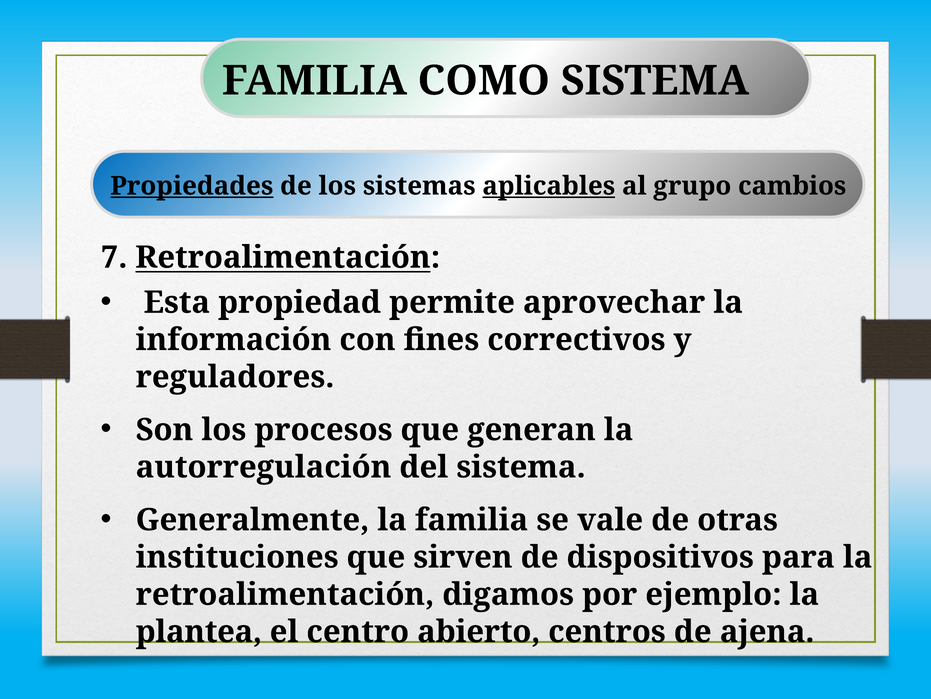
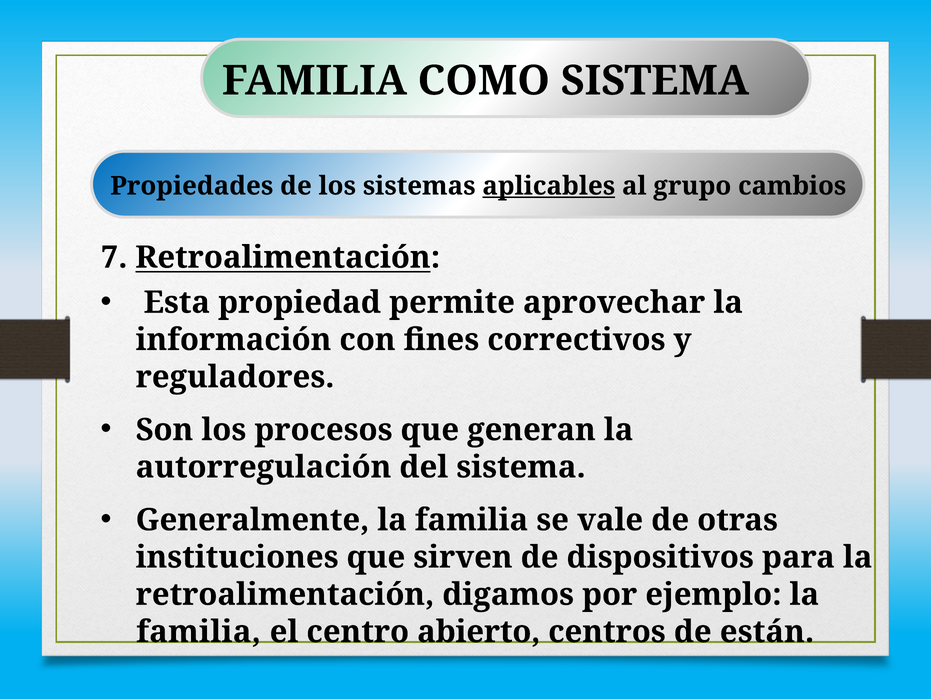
Propiedades underline: present -> none (192, 186)
plantea: plantea -> familia (199, 631)
ajena: ajena -> están (767, 631)
